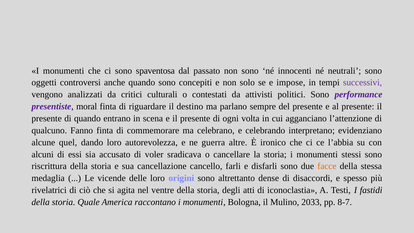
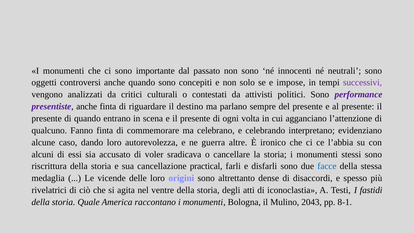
spaventosa: spaventosa -> importante (155, 71)
presentiste moral: moral -> anche (87, 107)
quel: quel -> caso (68, 142)
cancello: cancello -> practical (206, 166)
facce colour: orange -> blue (327, 166)
2033: 2033 -> 2043 (312, 202)
8-7: 8-7 -> 8-1 (345, 202)
